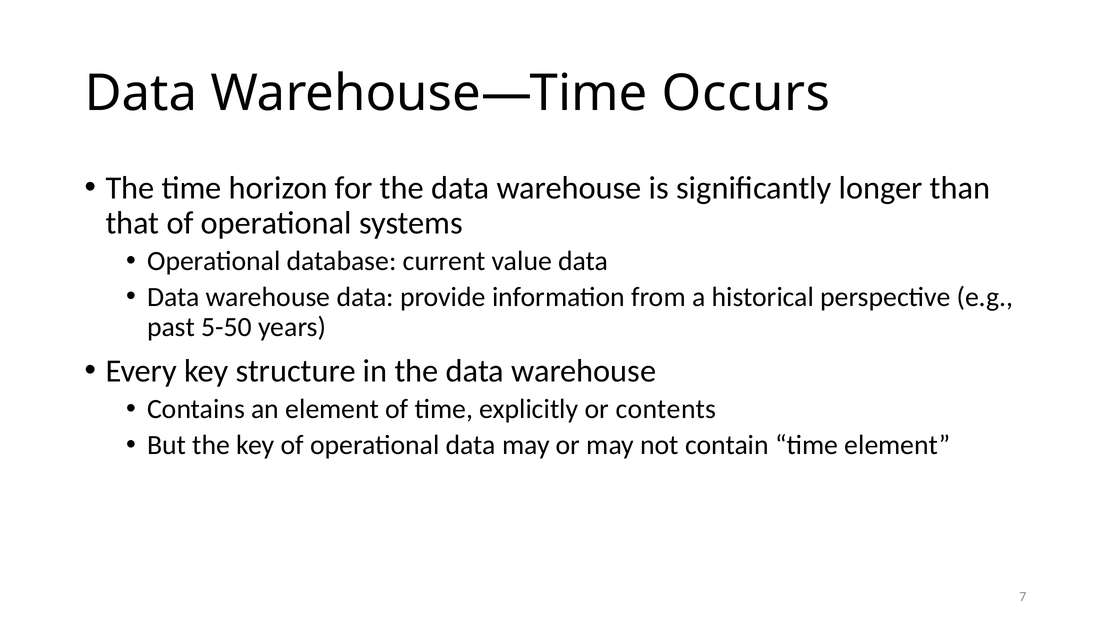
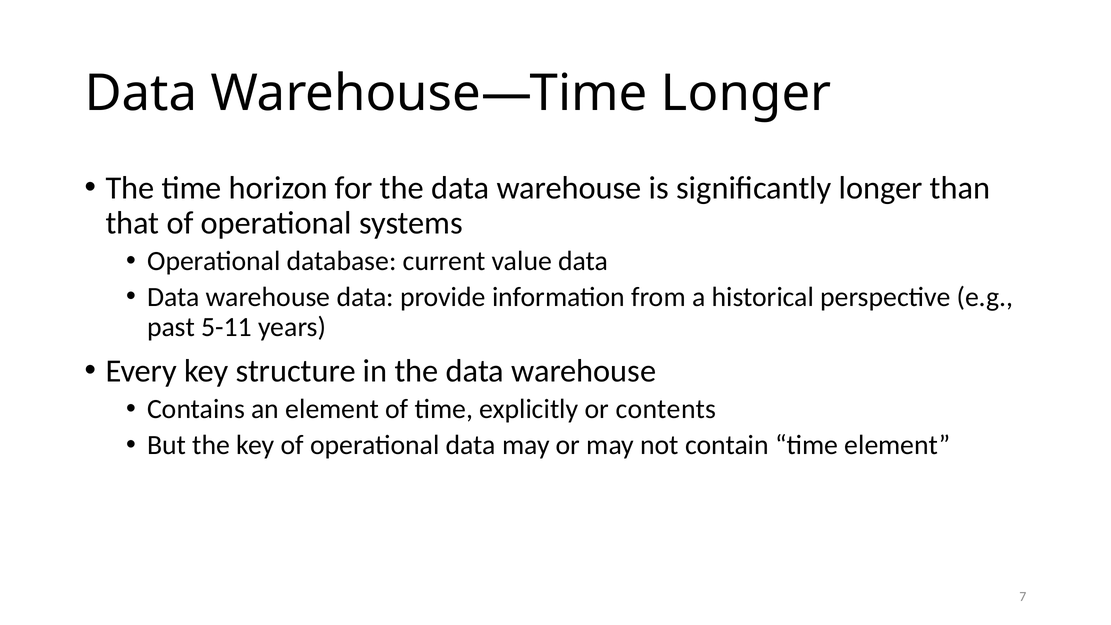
Warehouse—Time Occurs: Occurs -> Longer (746, 93)
5-50: 5-50 -> 5-11 (226, 327)
